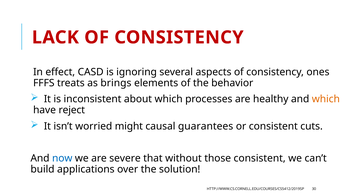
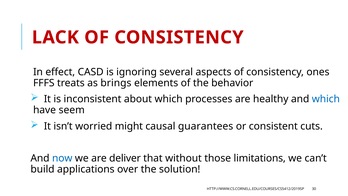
which colour: orange -> blue (326, 99)
reject: reject -> seem (72, 110)
severe: severe -> deliver (125, 158)
those consistent: consistent -> limitations (260, 158)
